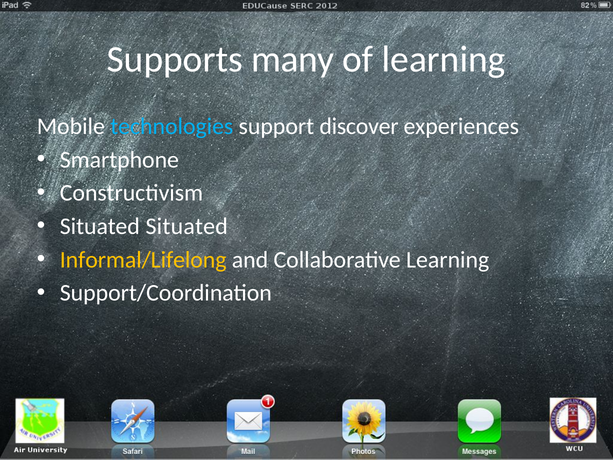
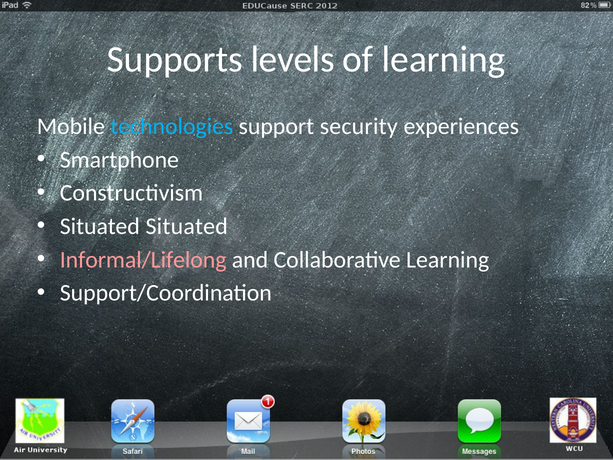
many: many -> levels (293, 59)
discover: discover -> security (359, 126)
Informal/Lifelong colour: yellow -> pink (143, 260)
